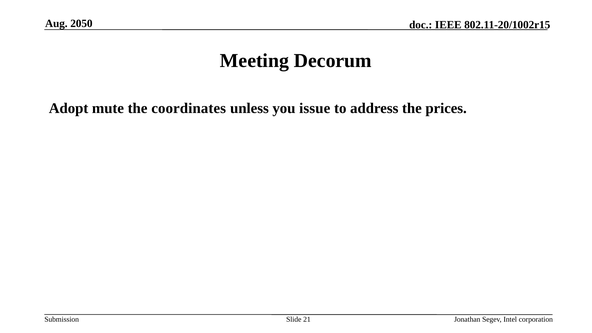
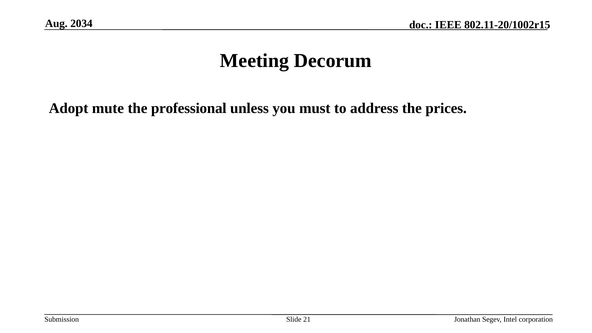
2050: 2050 -> 2034 (81, 24)
coordinates: coordinates -> professional (189, 108)
issue: issue -> must (315, 108)
